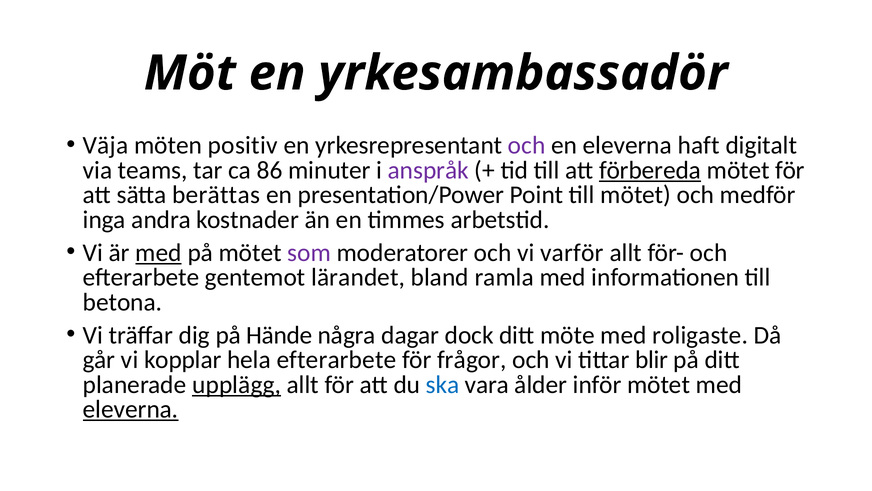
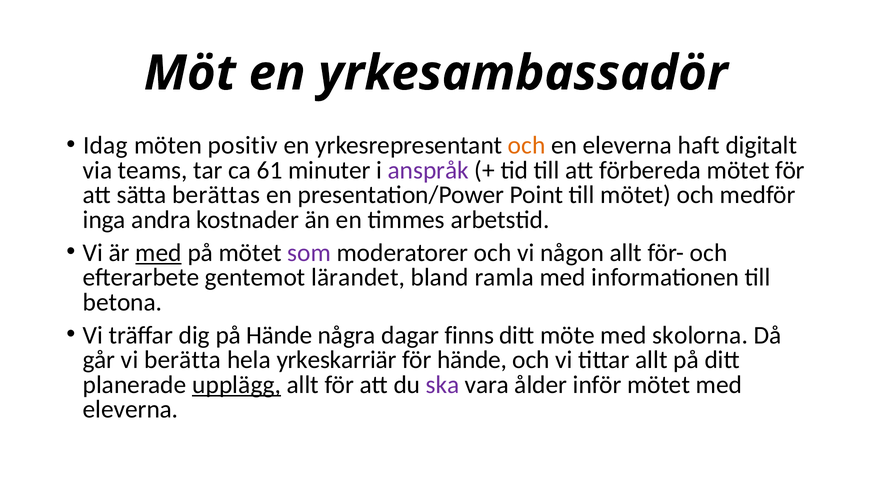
Väja: Väja -> Idag (106, 145)
och colour: purple -> orange (527, 145)
86: 86 -> 61 (270, 170)
förbereda underline: present -> none (650, 170)
varför: varför -> någon (572, 252)
dock: dock -> finns (469, 335)
roligaste: roligaste -> skolorna (700, 335)
kopplar: kopplar -> berätta (183, 360)
hela efterarbete: efterarbete -> yrkeskarriär (337, 360)
för frågor: frågor -> hände (472, 360)
tittar blir: blir -> allt (651, 360)
ska colour: blue -> purple (443, 384)
eleverna underline: present -> none (131, 409)
